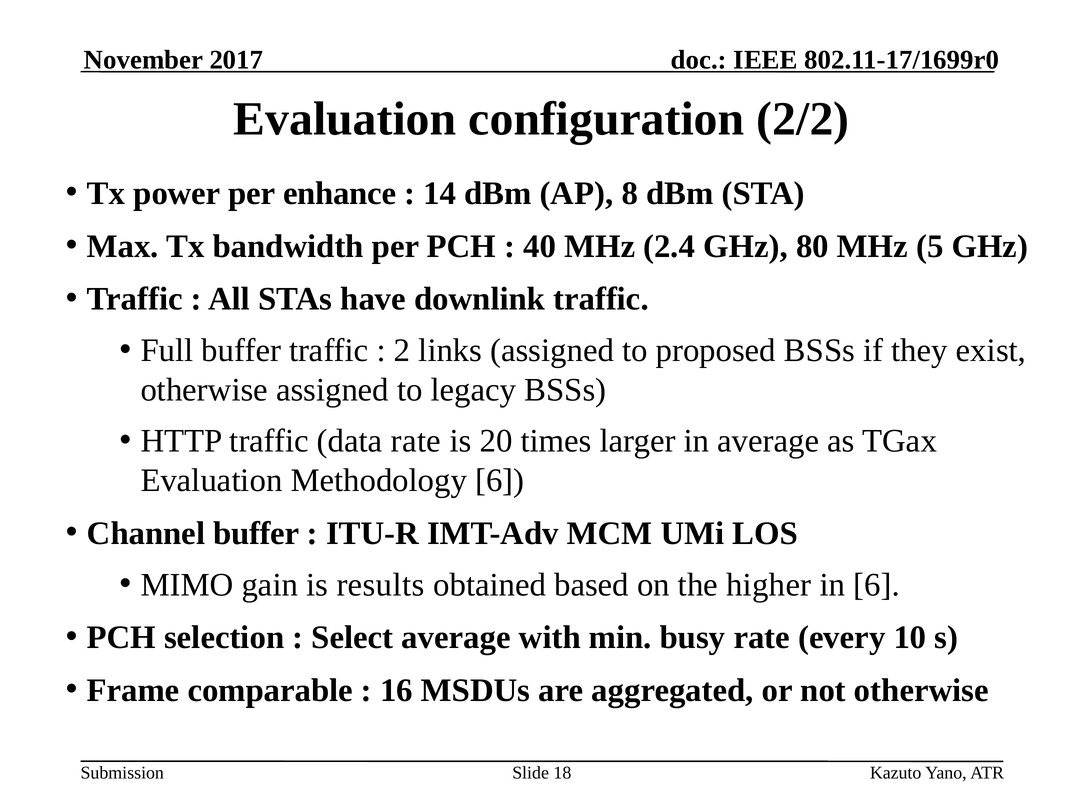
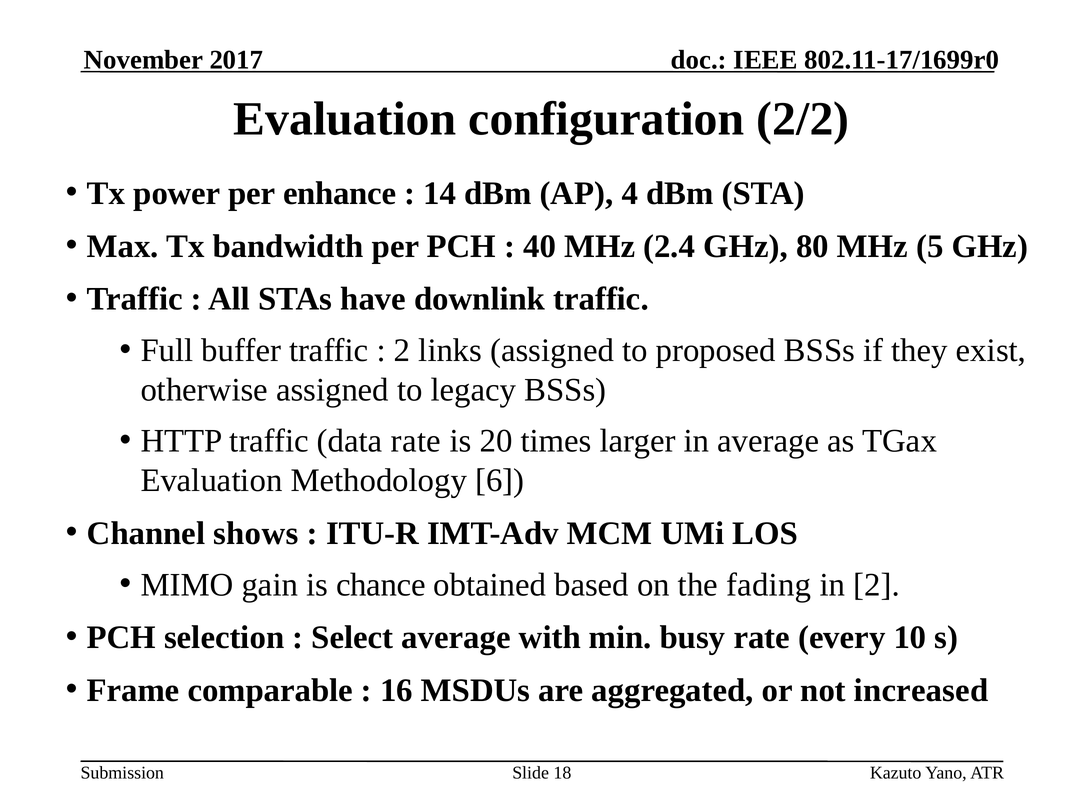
8: 8 -> 4 (630, 193)
Channel buffer: buffer -> shows (256, 534)
results: results -> chance (381, 585)
higher: higher -> fading (769, 585)
in 6: 6 -> 2 (877, 585)
not otherwise: otherwise -> increased (921, 691)
